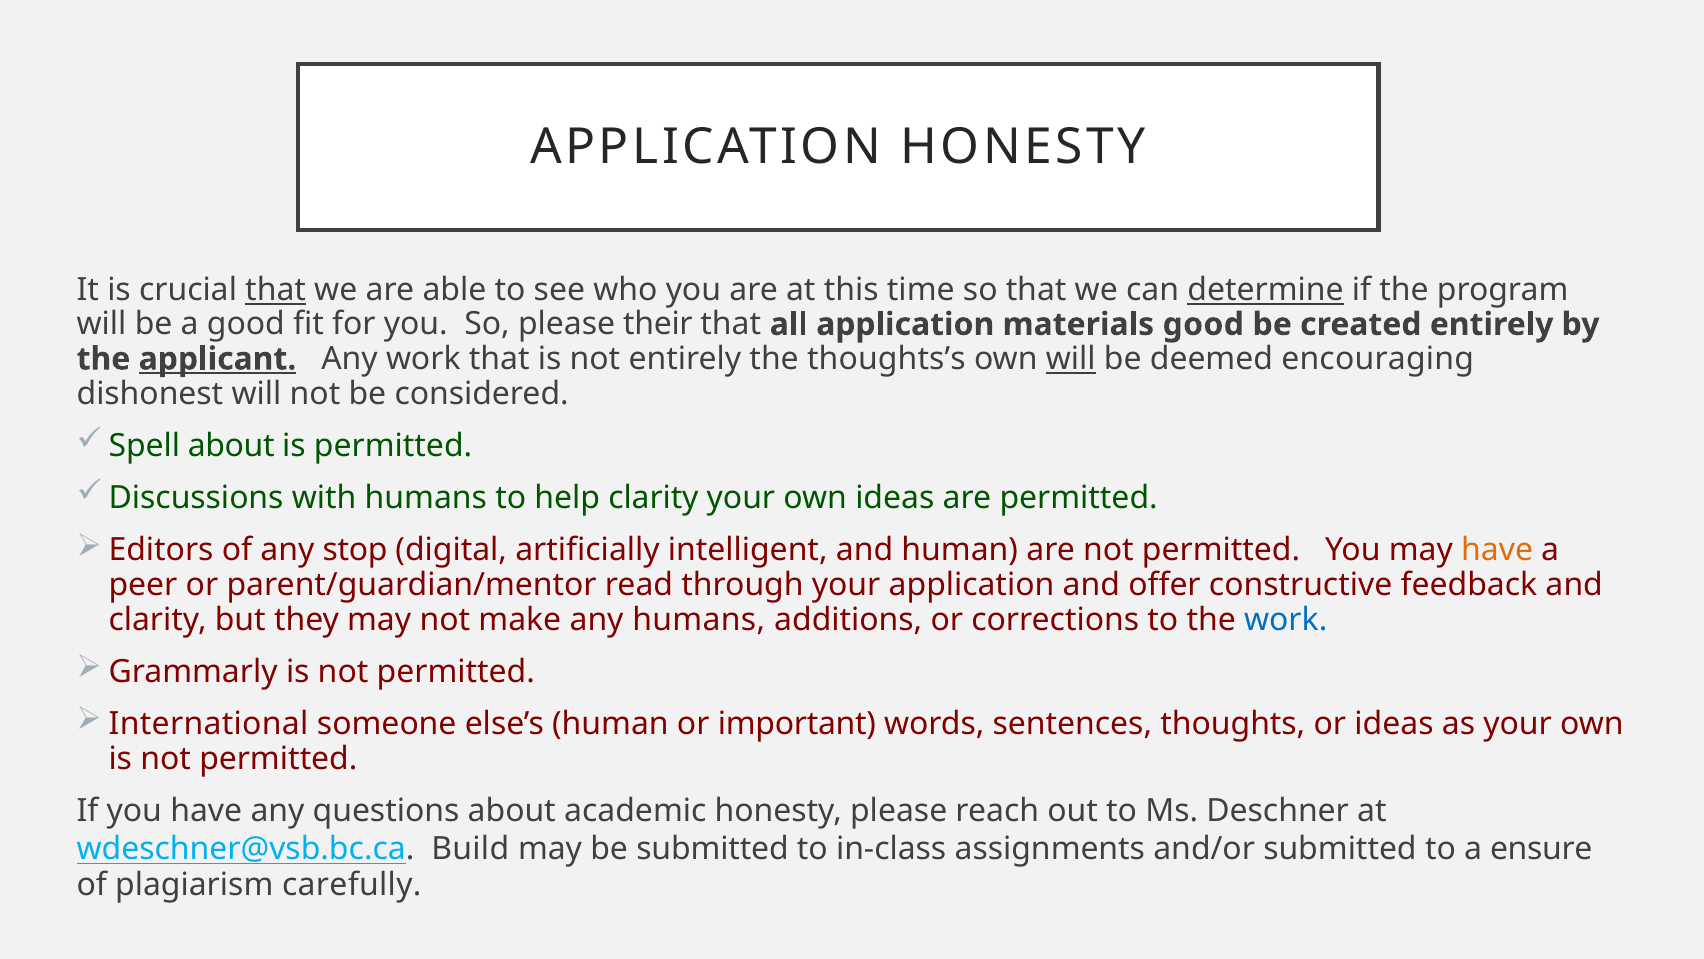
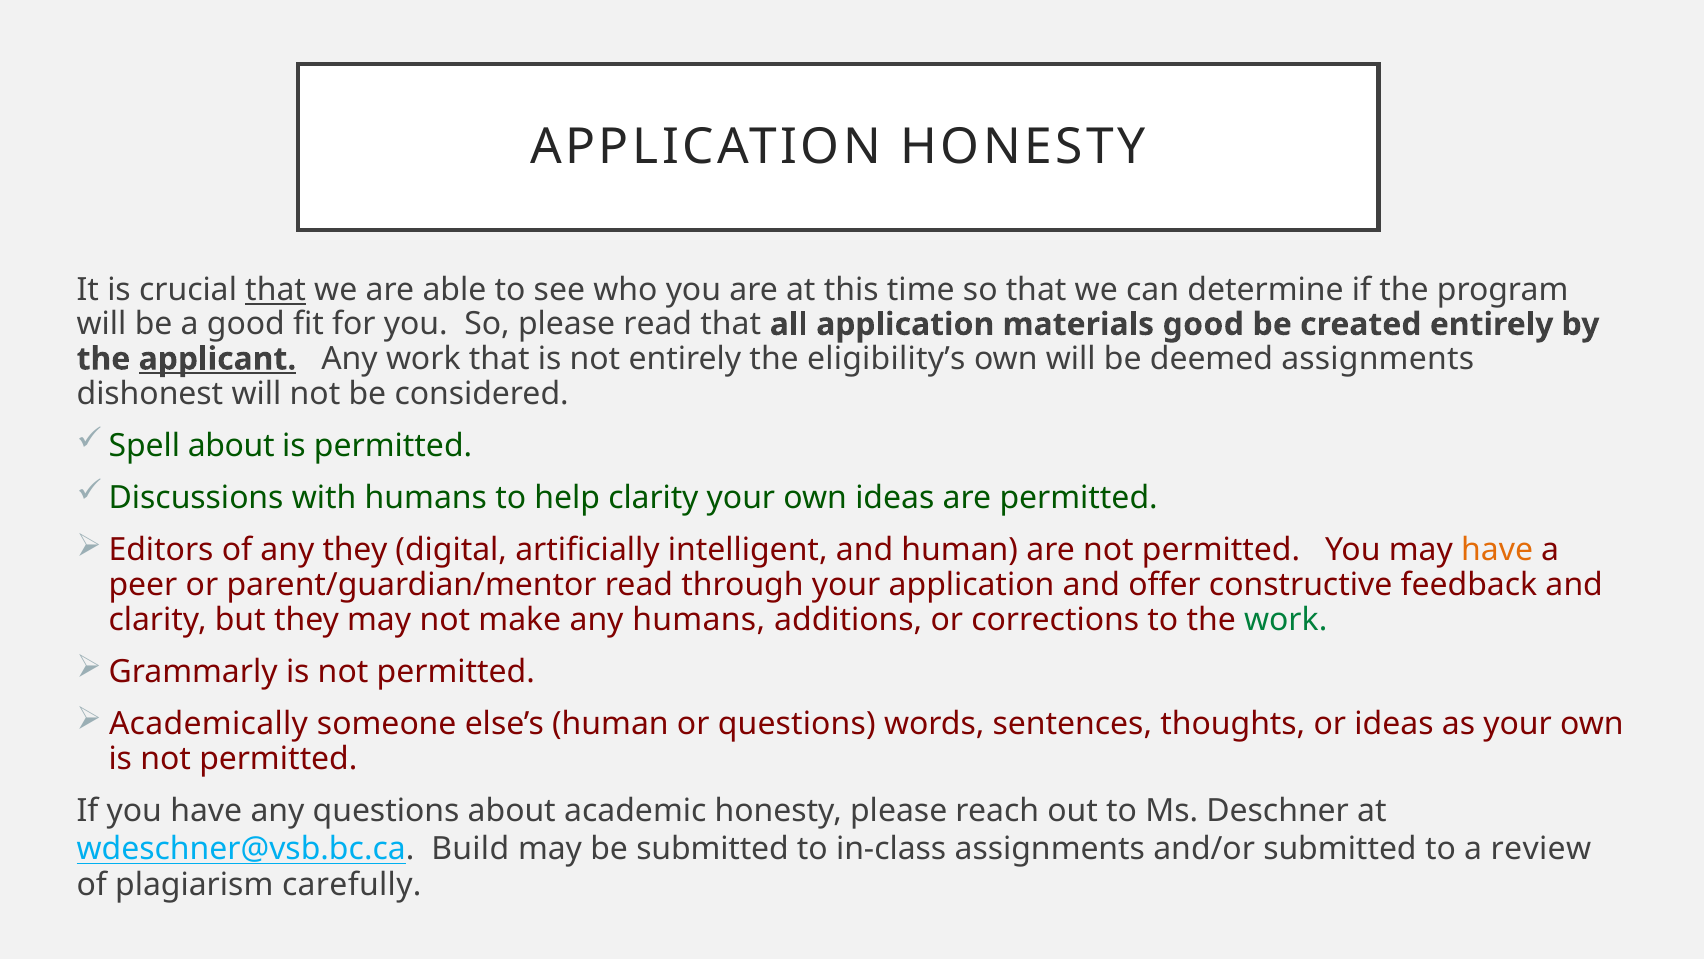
determine underline: present -> none (1266, 290)
please their: their -> read (658, 324)
thoughts’s: thoughts’s -> eligibility’s (886, 359)
will underline: present -> none (1071, 359)
deemed encouraging: encouraging -> assignments (1378, 359)
any stop: stop -> they (355, 550)
work colour: blue -> green (1286, 619)
International: International -> Academically (209, 724)
or important: important -> questions (797, 724)
ensure: ensure -> review (1541, 849)
